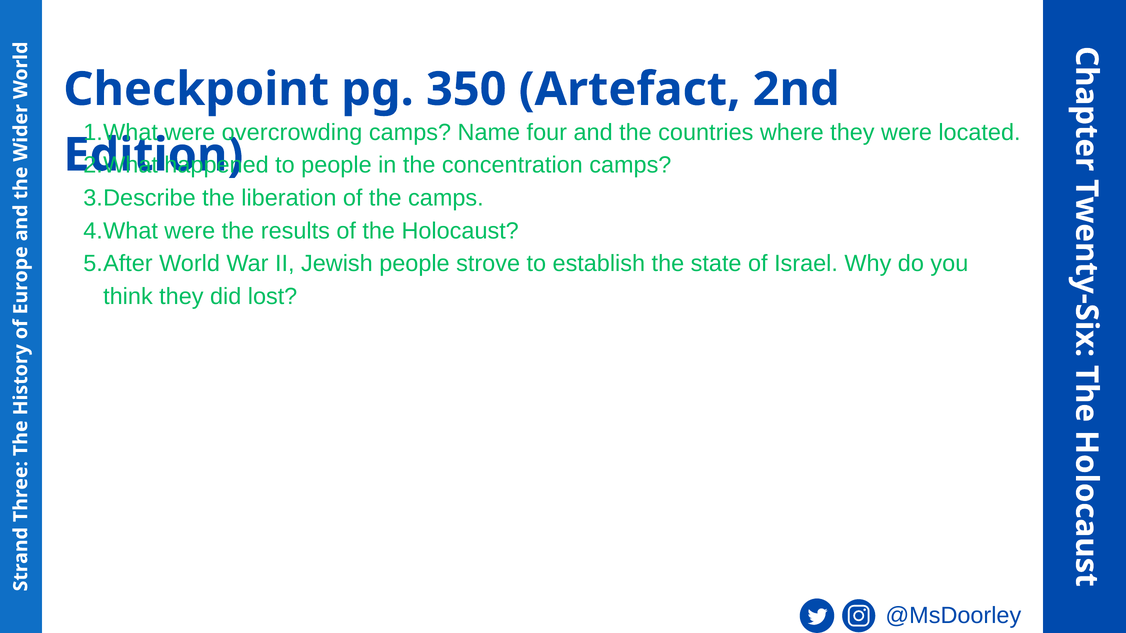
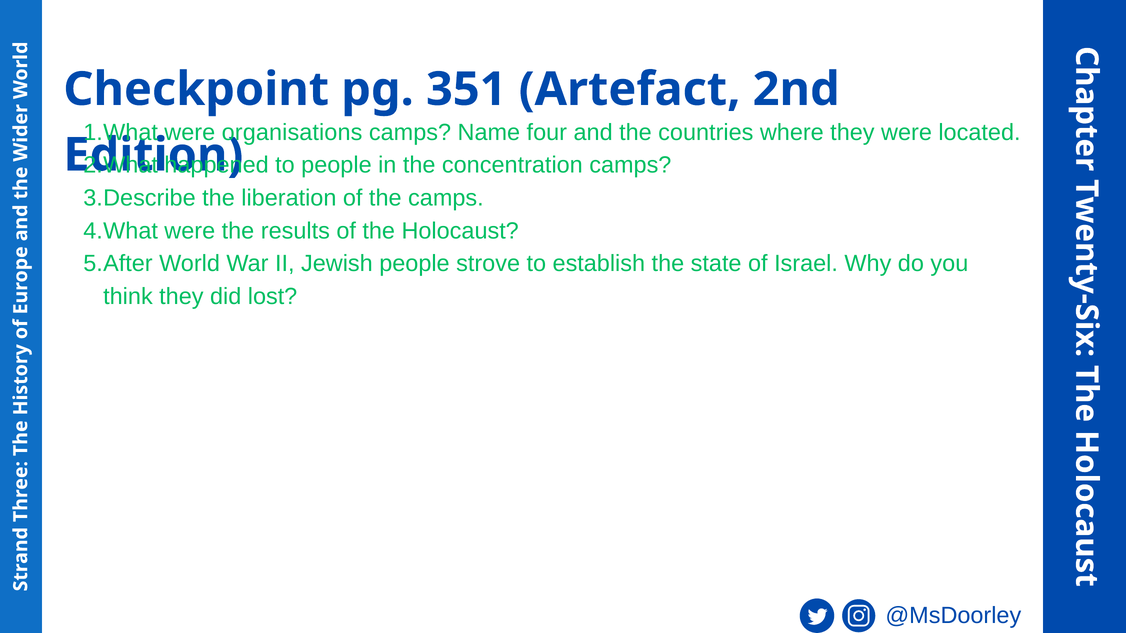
350: 350 -> 351 (466, 89)
overcrowding: overcrowding -> organisations (292, 132)
